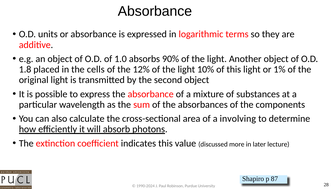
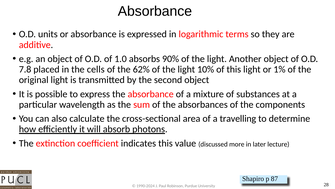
1.8: 1.8 -> 7.8 (25, 69)
12%: 12% -> 62% (141, 69)
involving: involving -> travelling (238, 118)
